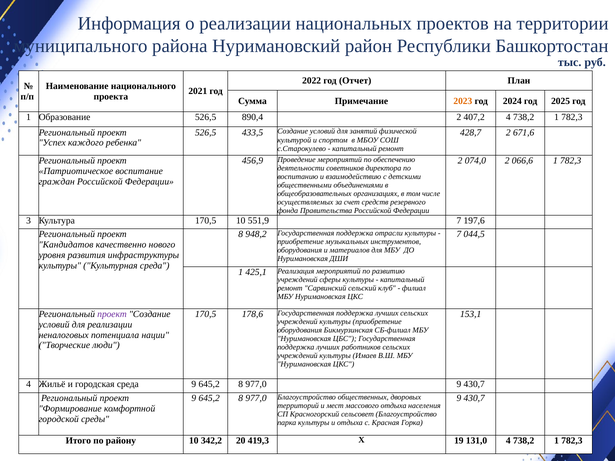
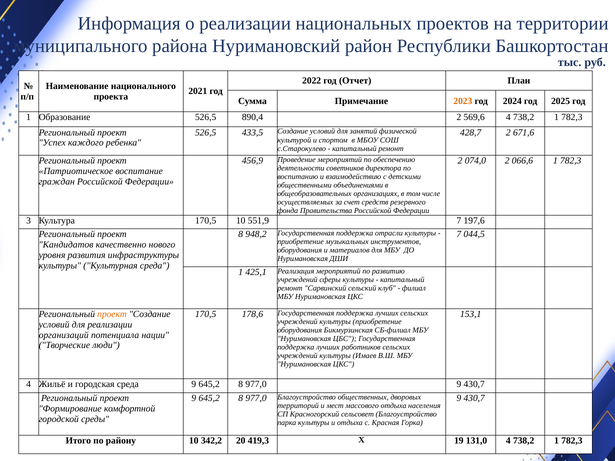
407,2: 407,2 -> 569,6 (474, 117)
проект colour: purple -> orange (112, 314)
неналоговых: неналоговых -> организаций (64, 335)
